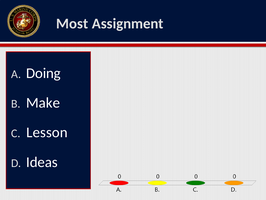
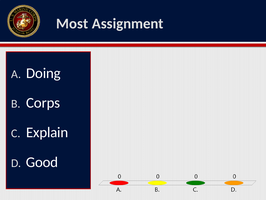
Make: Make -> Corps (43, 103)
Lesson: Lesson -> Explain (47, 132)
Ideas: Ideas -> Good (42, 162)
